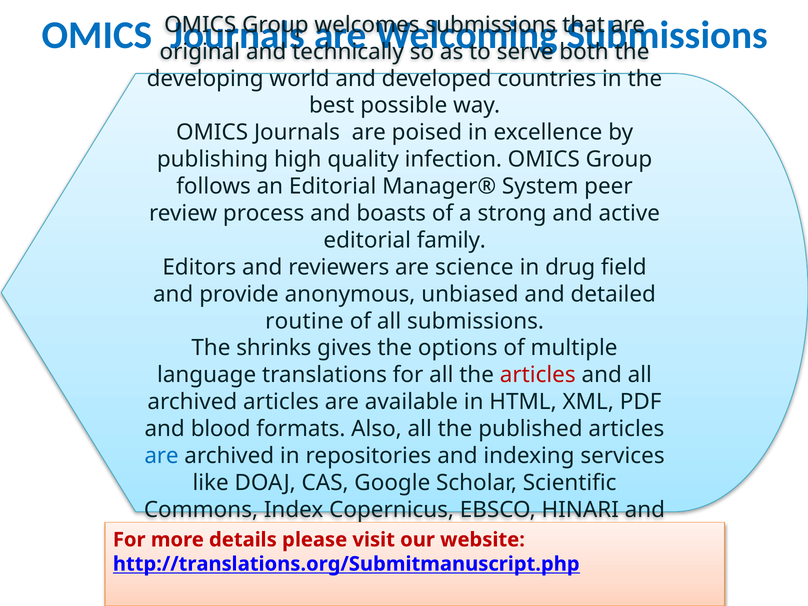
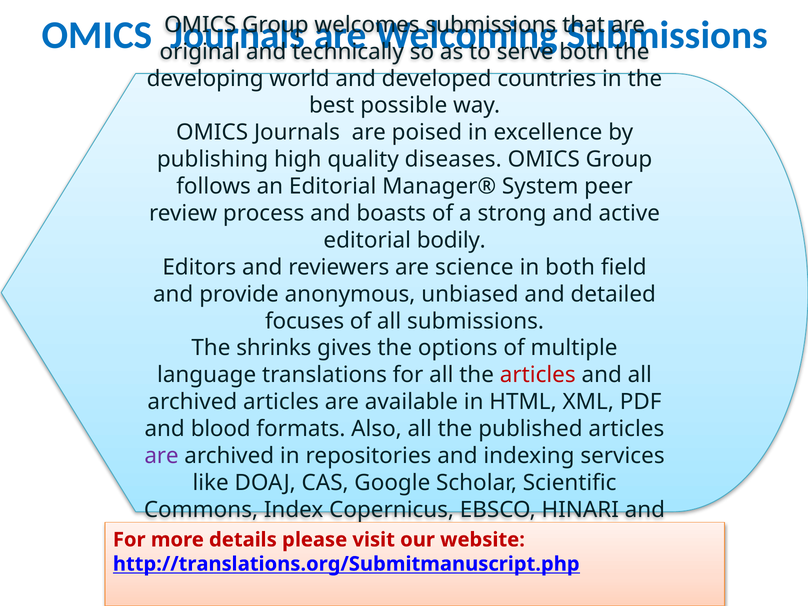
infection: infection -> diseases (453, 159)
family: family -> bodily (451, 240)
in drug: drug -> both (570, 267)
routine: routine -> focuses (305, 321)
are colour: blue -> purple (162, 456)
